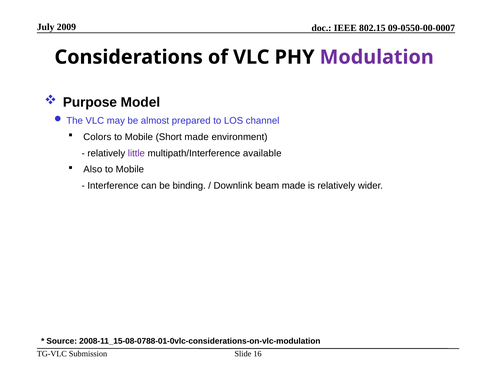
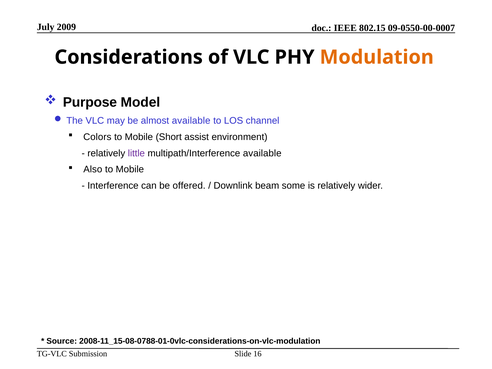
Modulation colour: purple -> orange (377, 57)
almost prepared: prepared -> available (191, 121)
Short made: made -> assist (197, 137)
binding: binding -> offered (189, 186)
beam made: made -> some (294, 186)
